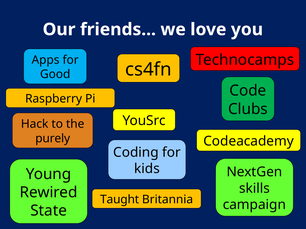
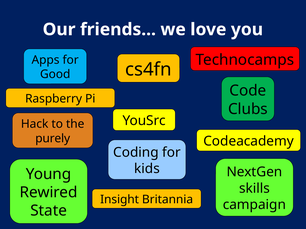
Taught: Taught -> Insight (120, 200)
